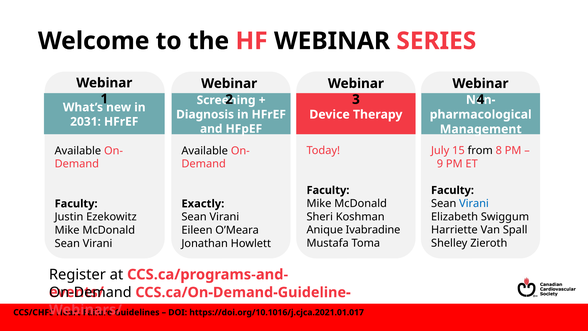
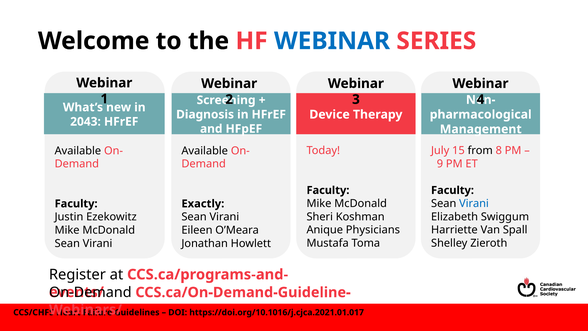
WEBINAR colour: black -> blue (332, 41)
2031: 2031 -> 2043 (86, 122)
Ivabradine: Ivabradine -> Physicians (373, 230)
